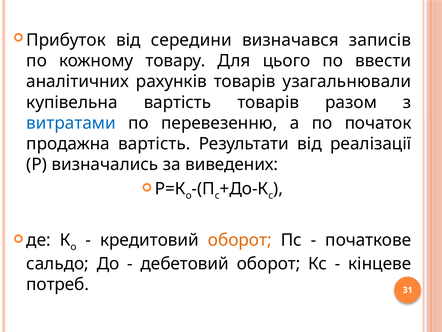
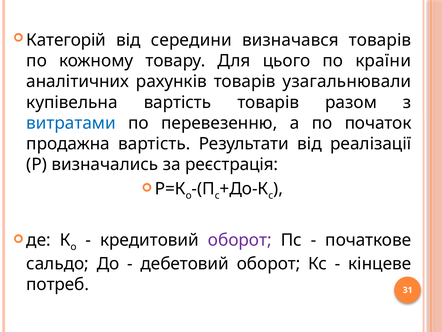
Прибуток: Прибуток -> Категорій (66, 40)
визначався записів: записів -> товарів (380, 40)
ввести: ввести -> країни (383, 61)
виведених: виведених -> реєстрація (232, 164)
оборот colour: orange -> purple (240, 240)
